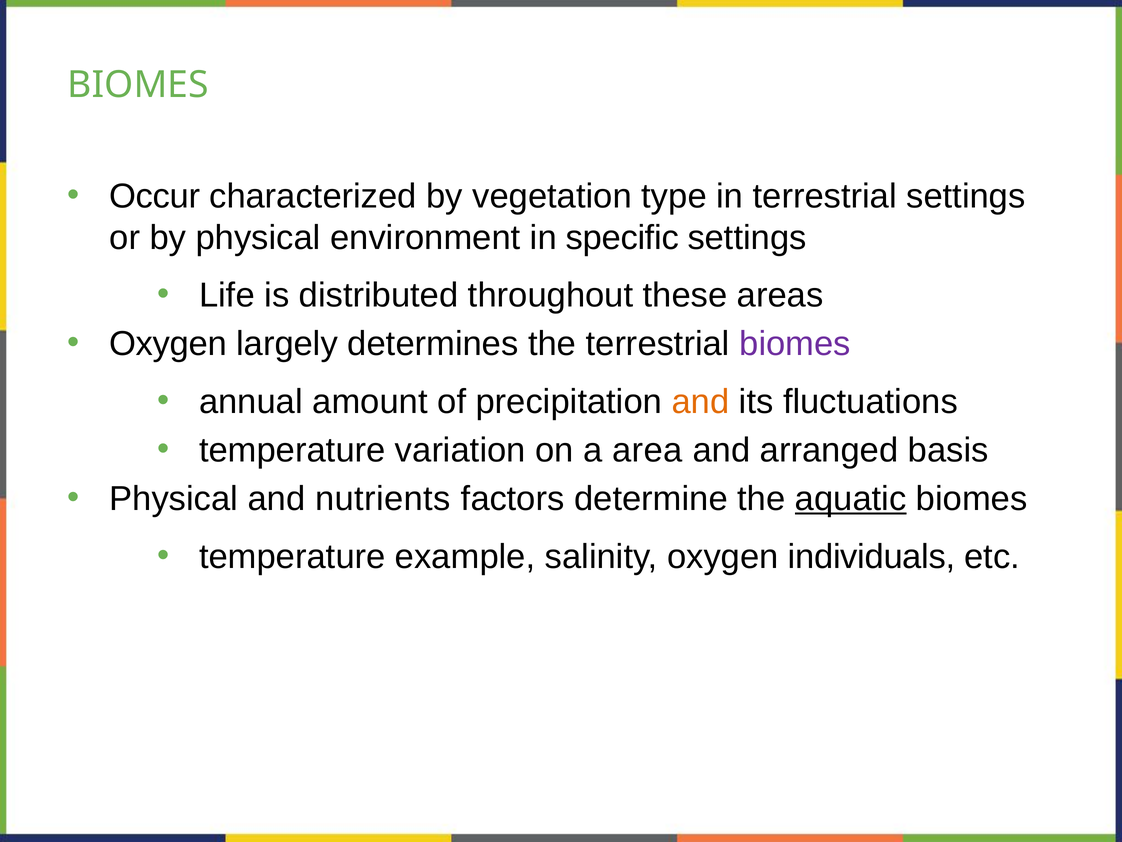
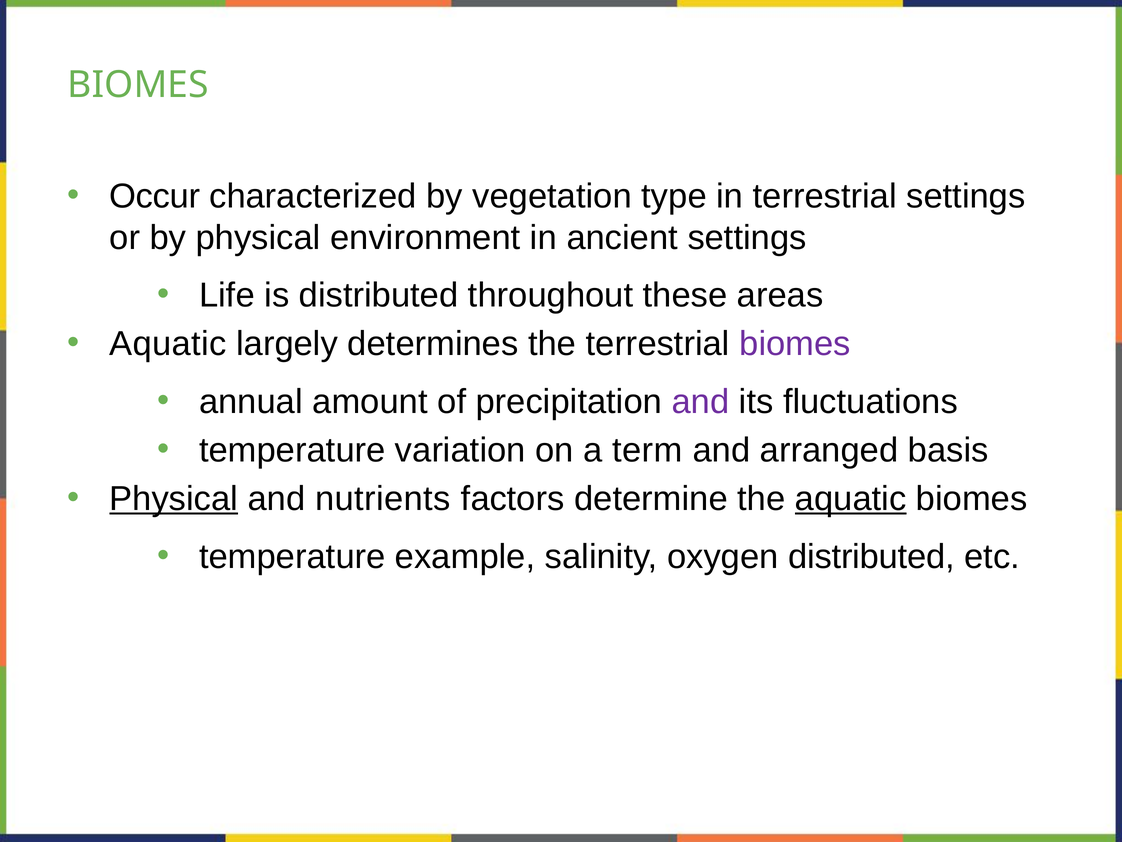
specific: specific -> ancient (622, 238)
Oxygen: Oxygen -> Aquatic (168, 344)
and colour: orange -> purple (701, 402)
area: area -> term (647, 450)
Physical underline: none -> present (174, 498)
oxygen individuals: individuals -> distributed (871, 556)
